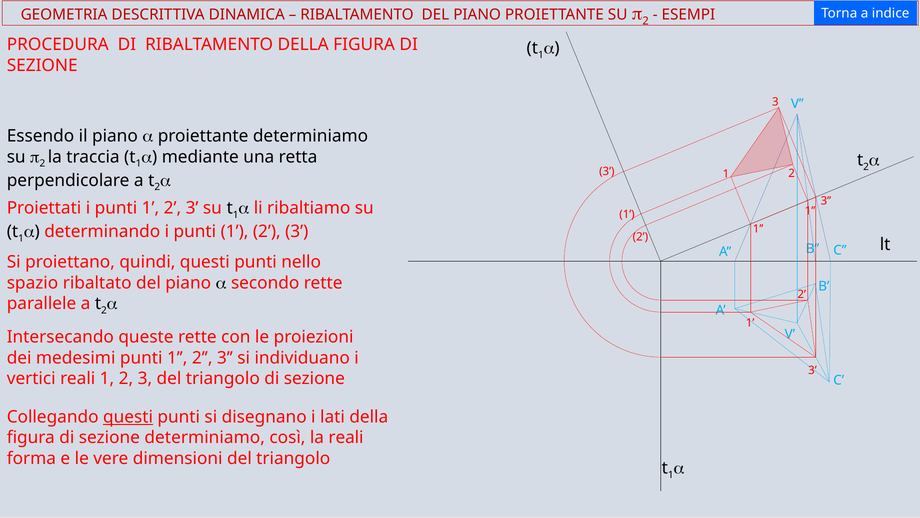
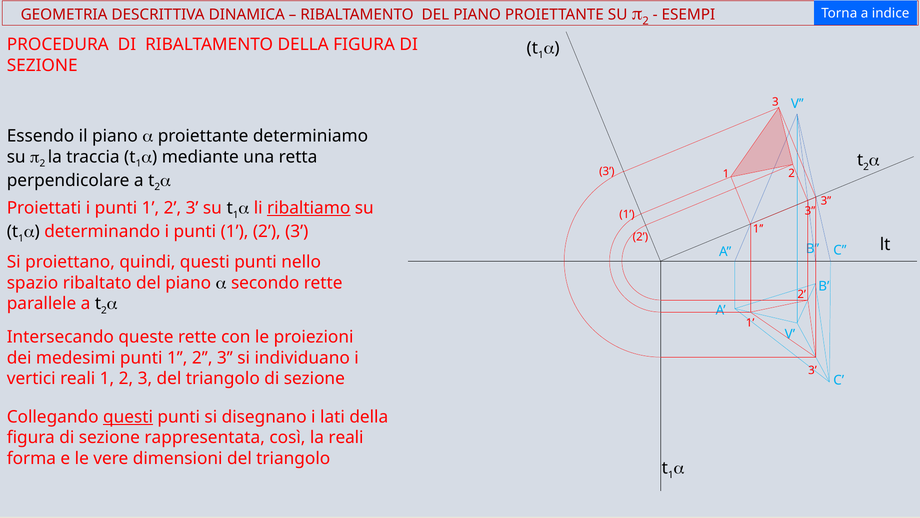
ribaltiamo underline: none -> present (309, 208)
1: 1 -> 3 (810, 211)
sezione determiniamo: determiniamo -> rappresentata (205, 437)
